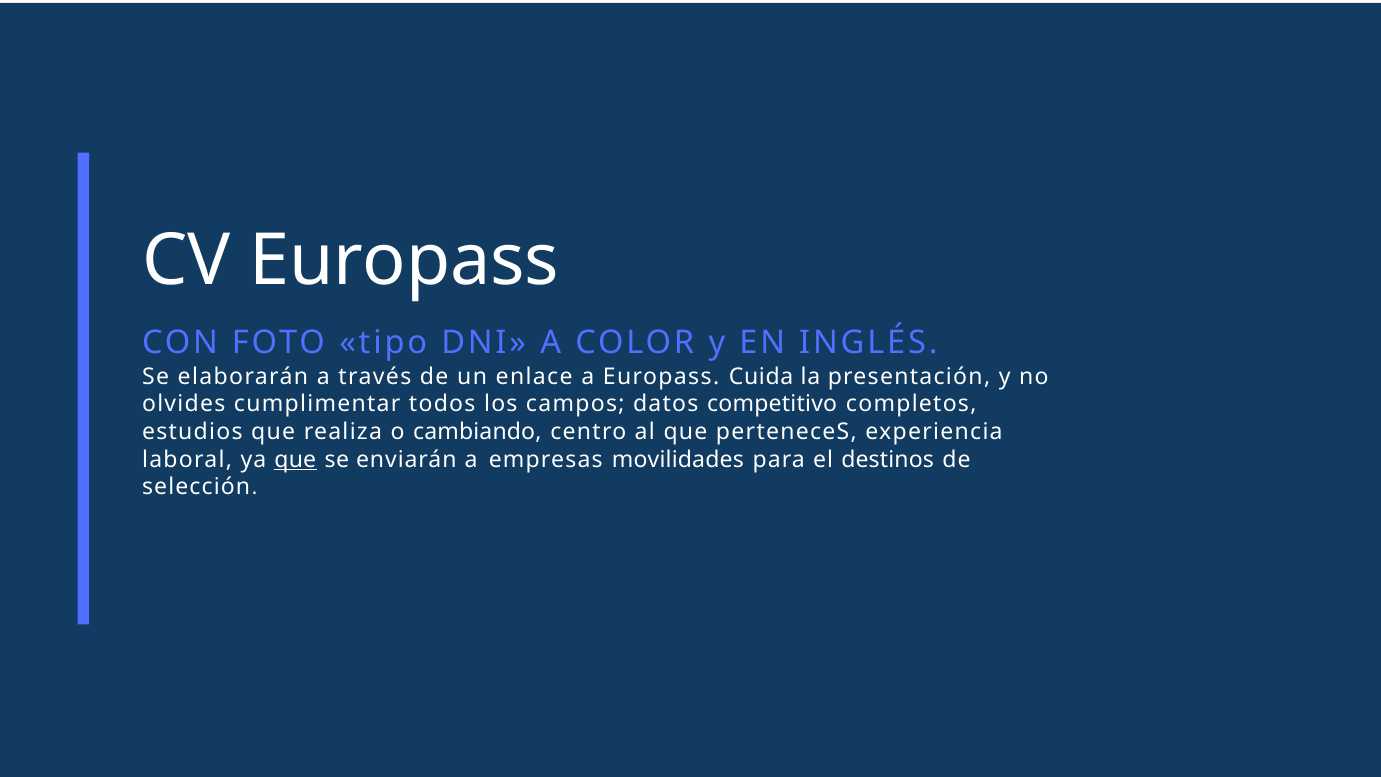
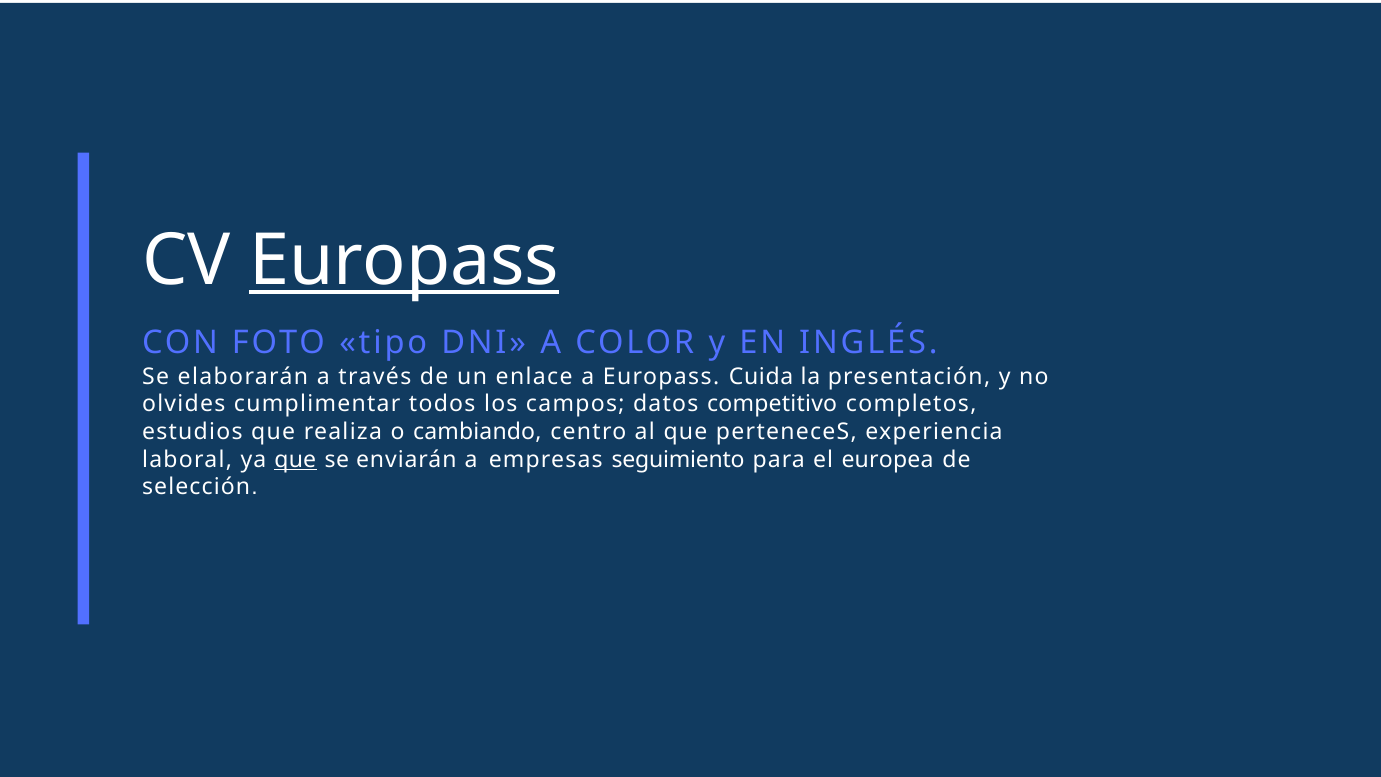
Europass underline: none -> present (404, 261)
movilidades: movilidades -> seguimiento (678, 459)
destinos: destinos -> europea (888, 459)
